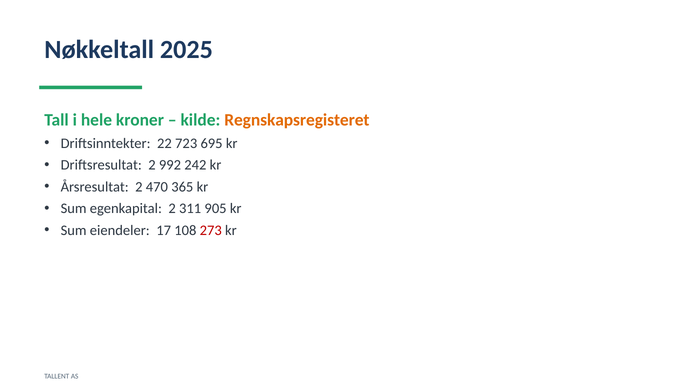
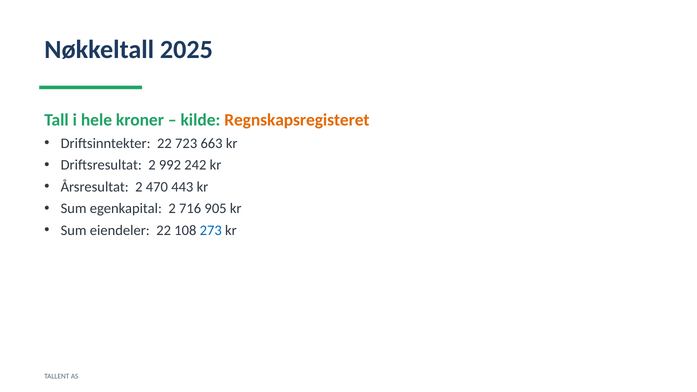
695: 695 -> 663 (212, 143)
365: 365 -> 443 (182, 187)
311: 311 -> 716 (190, 209)
eiendeler 17: 17 -> 22 (164, 231)
273 colour: red -> blue (211, 231)
